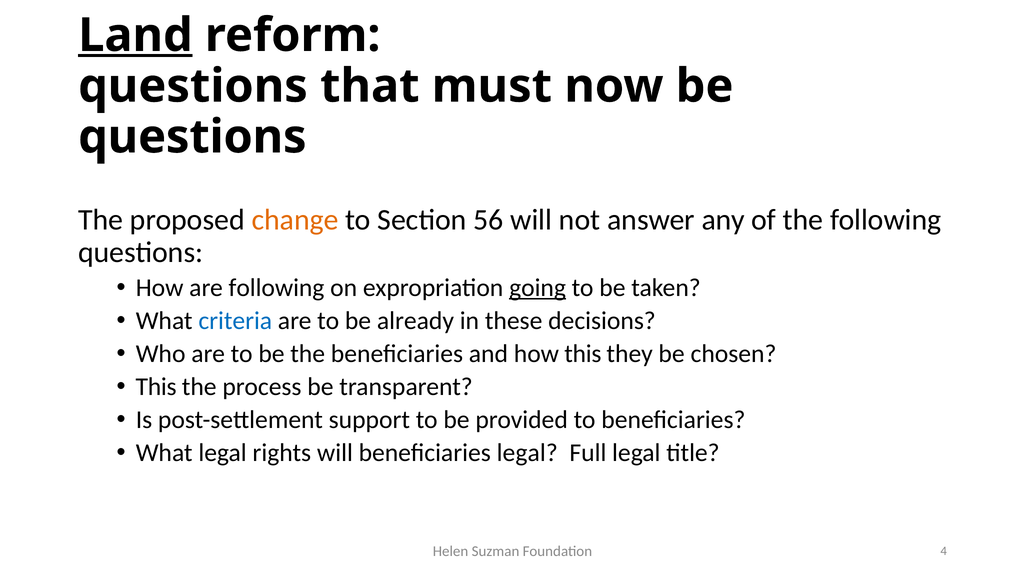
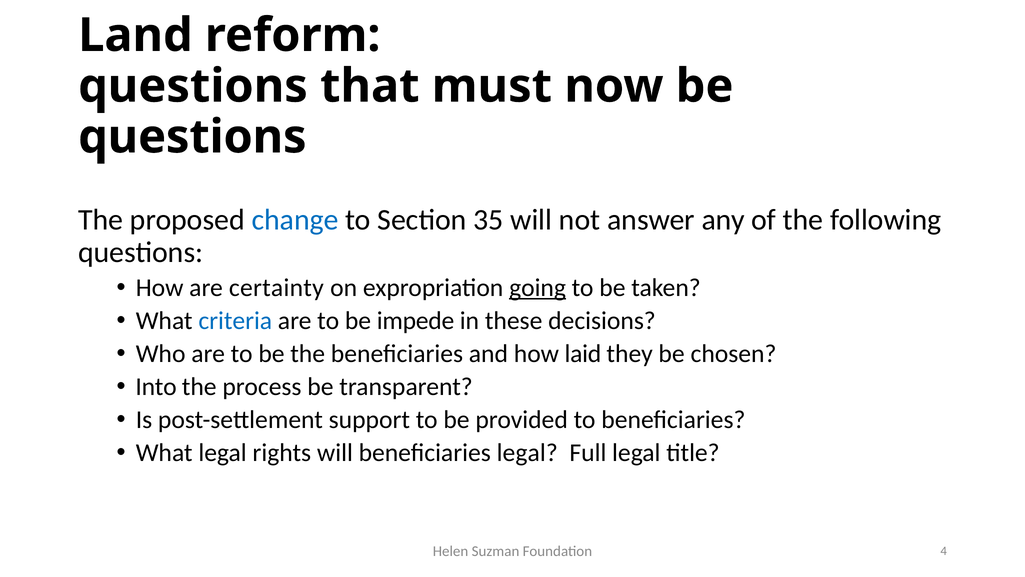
Land underline: present -> none (135, 35)
change colour: orange -> blue (295, 220)
56: 56 -> 35 (488, 220)
are following: following -> certainty (276, 288)
already: already -> impede (416, 320)
how this: this -> laid (583, 353)
This: This -> Into (156, 386)
